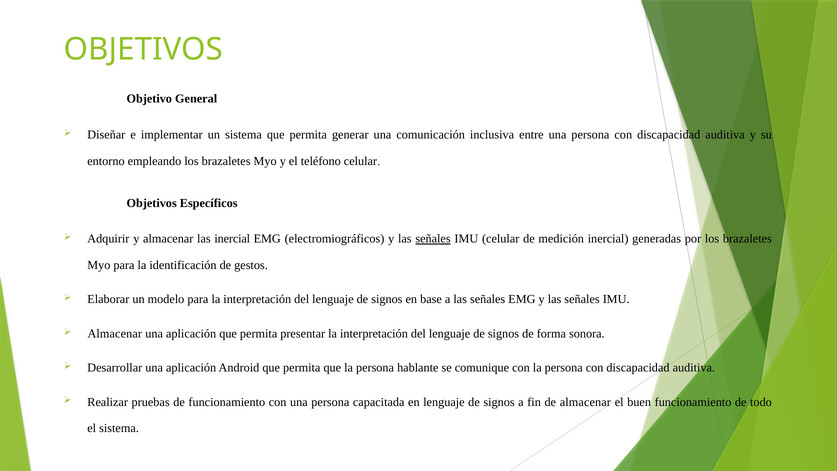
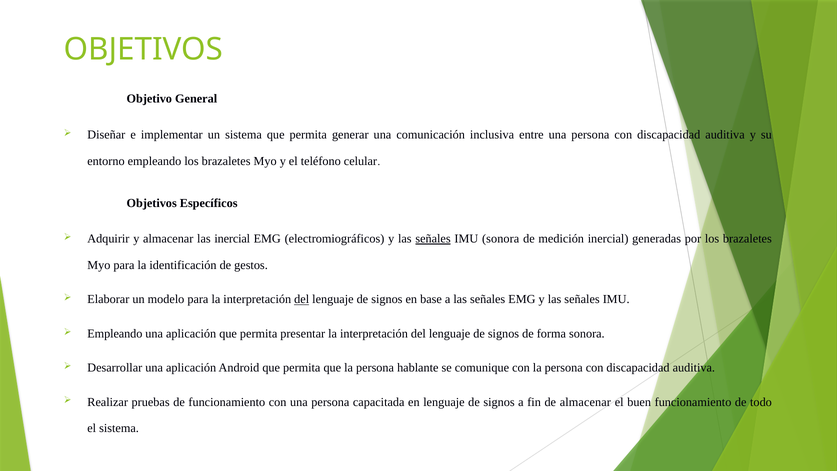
IMU celular: celular -> sonora (501, 239)
del underline: none -> present (302, 299)
Almacenar: Almacenar -> Empleando (115, 333)
